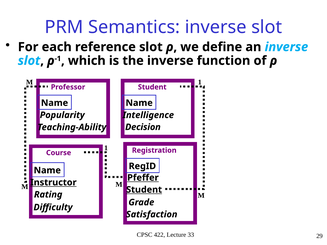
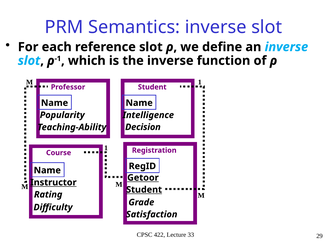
Pfeffer: Pfeffer -> Getoor (143, 178)
